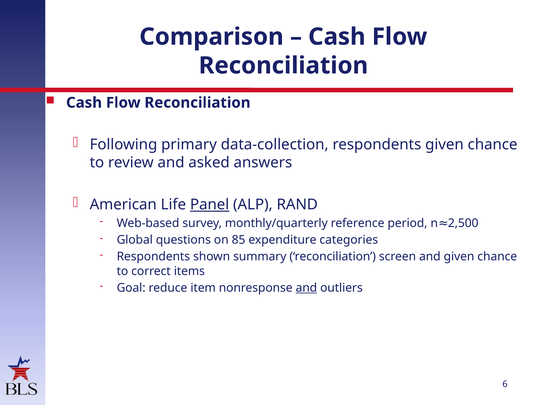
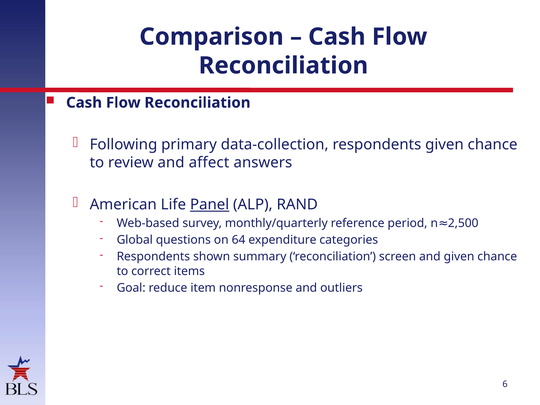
asked: asked -> affect (209, 163)
85: 85 -> 64 (239, 240)
and underline: present -> none (306, 288)
